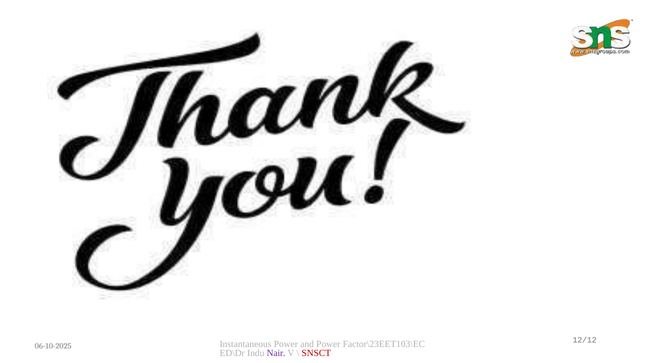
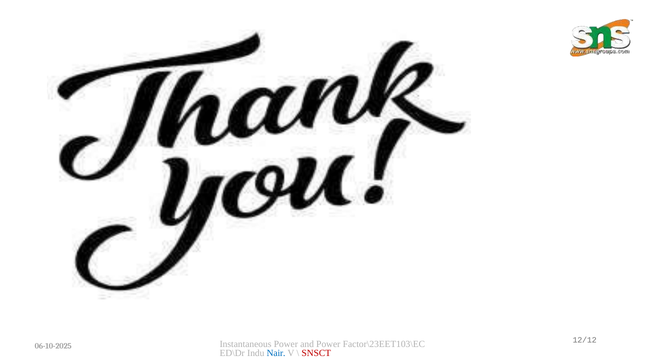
Nair colour: purple -> blue (276, 354)
